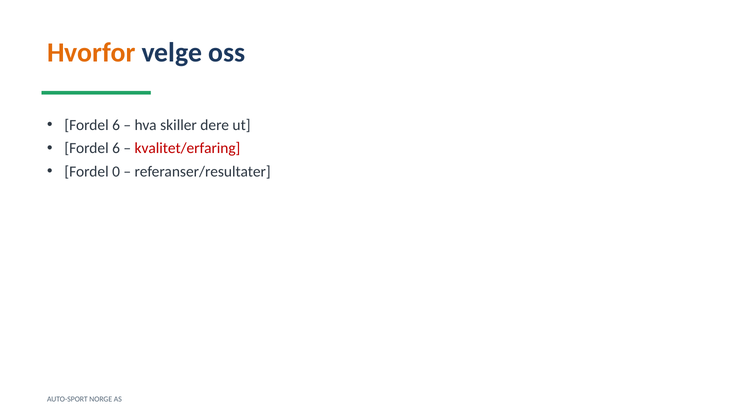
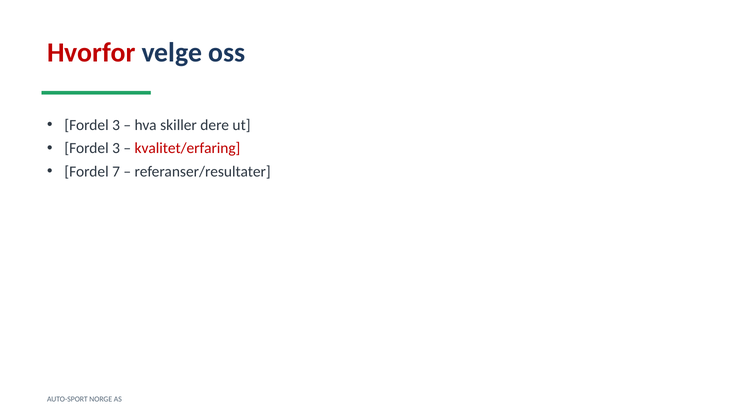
Hvorfor colour: orange -> red (91, 53)
6: 6 -> 3 (116, 125)
6: 6 -> 3 (116, 148)
0: 0 -> 7 (116, 172)
